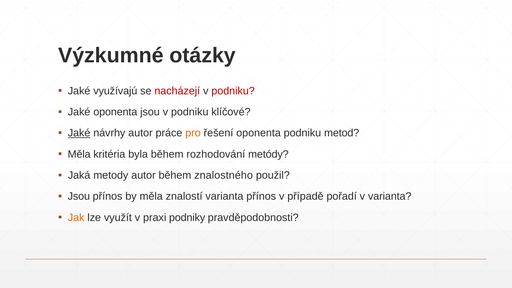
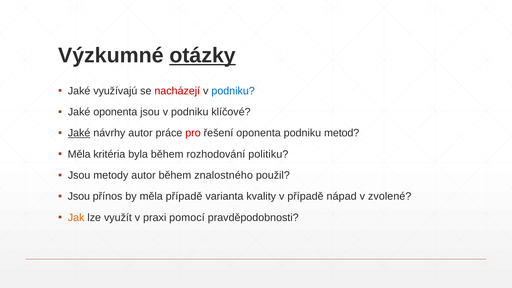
otázky underline: none -> present (203, 56)
podniku colour: red -> blue (233, 91)
pro colour: orange -> red (193, 133)
metódy: metódy -> politiku (268, 154)
Jaká: Jaká -> Jsou (79, 175)
měla znalostí: znalostí -> případě (184, 196)
varianta přínos: přínos -> kvality (261, 196)
pořadí: pořadí -> nápad (342, 196)
v varianta: varianta -> zvolené (390, 196)
podniky: podniky -> pomocí (187, 218)
